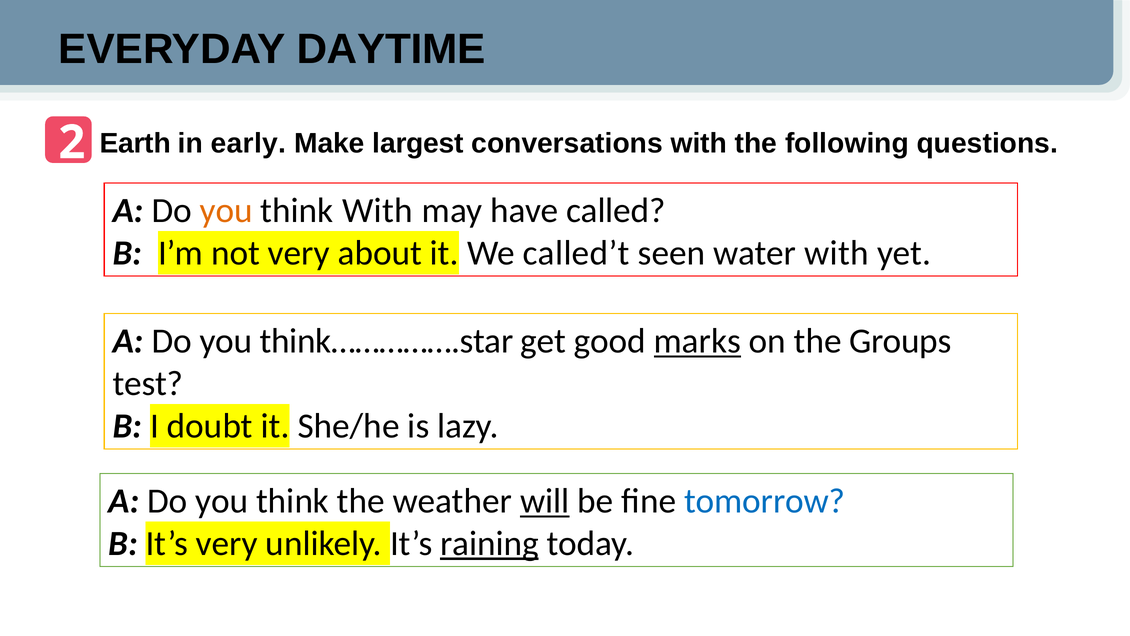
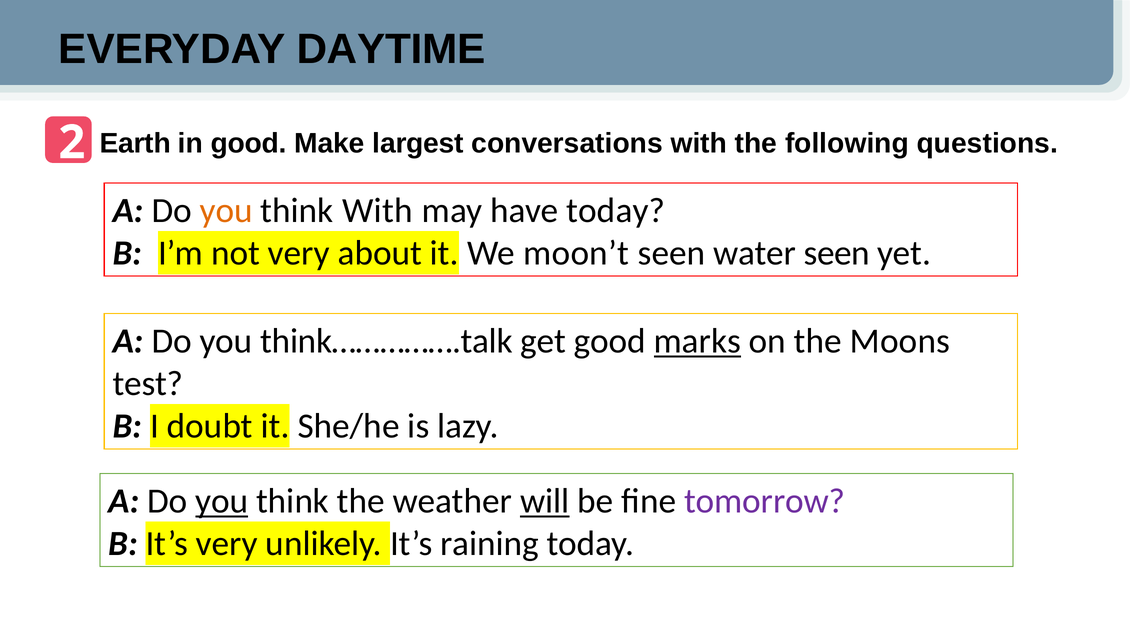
in early: early -> good (249, 143)
have called: called -> today (616, 211)
called’t: called’t -> moon’t (576, 253)
water with: with -> seen (837, 253)
think…………….star: think…………….star -> think…………….talk (387, 341)
Groups: Groups -> Moons (900, 341)
you underline: none -> present (222, 501)
tomorrow colour: blue -> purple (765, 501)
raining underline: present -> none (489, 543)
